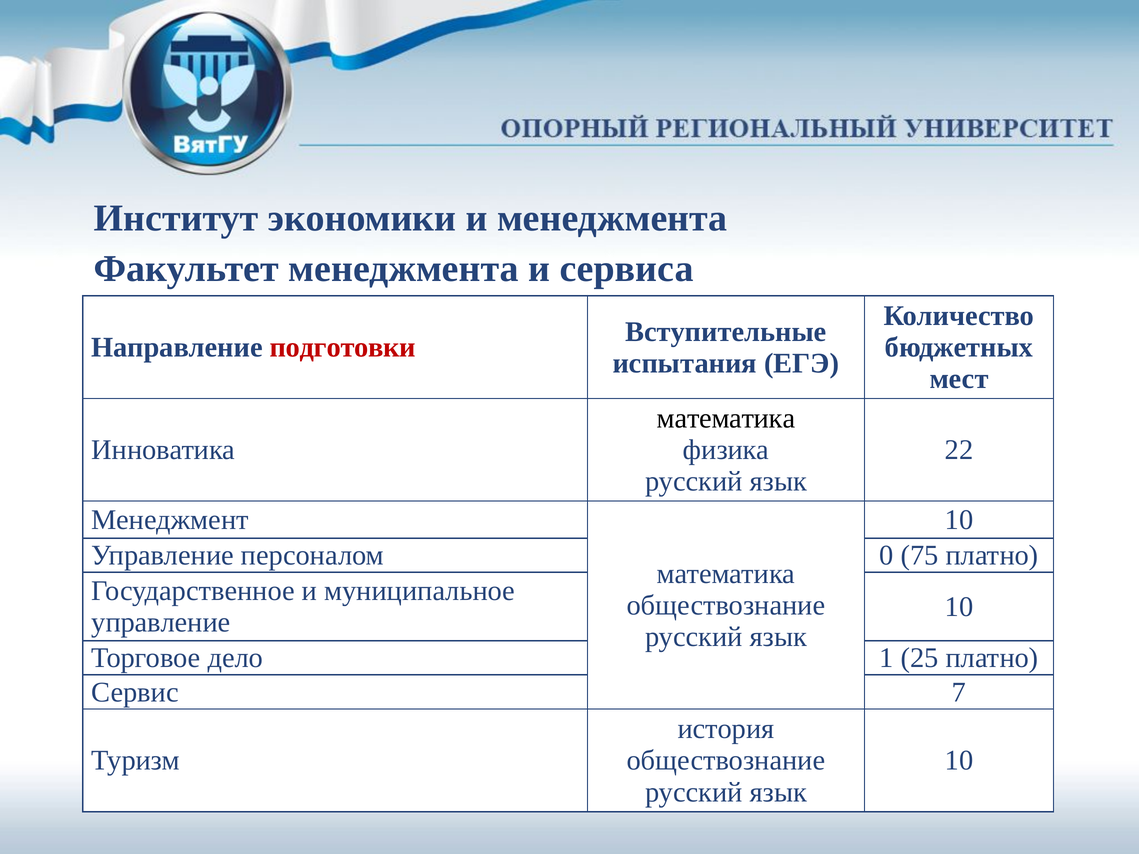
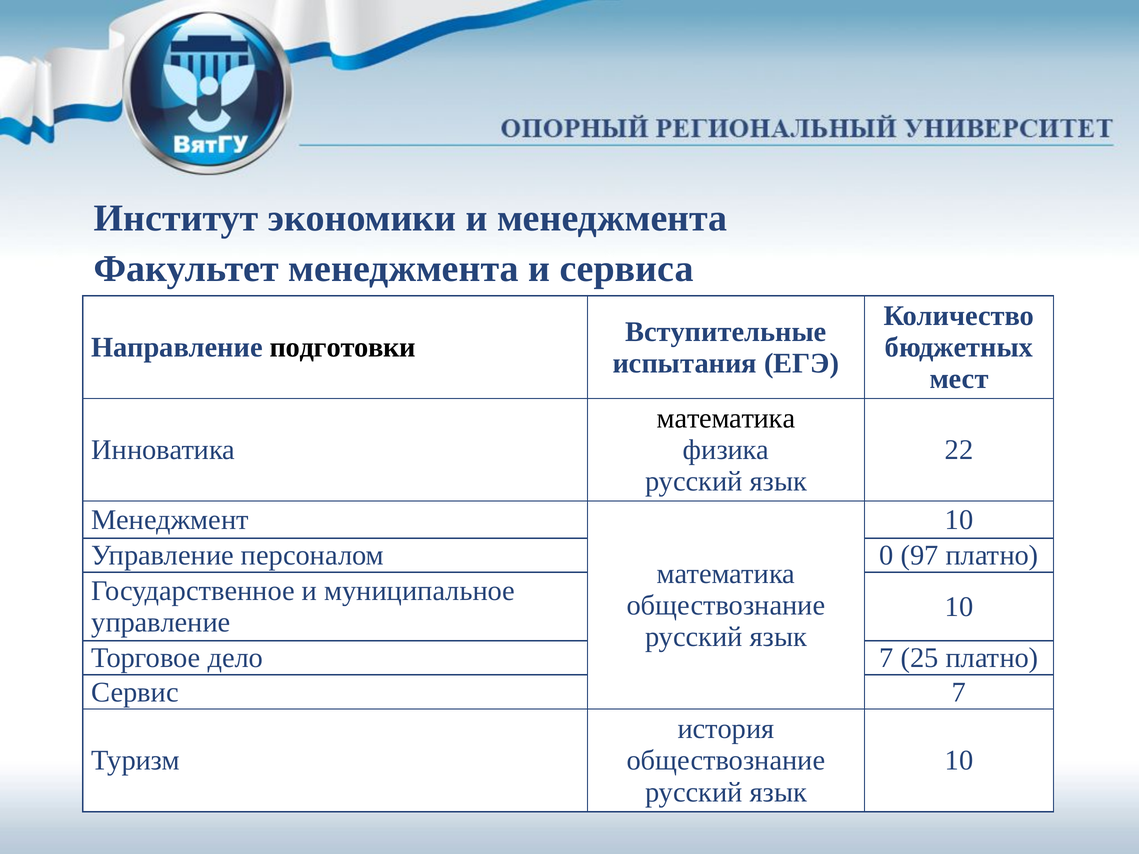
подготовки colour: red -> black (343, 348)
75: 75 -> 97 (920, 556)
дело 1: 1 -> 7 (887, 658)
